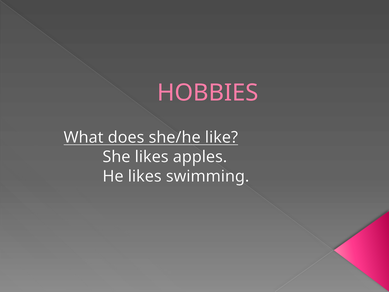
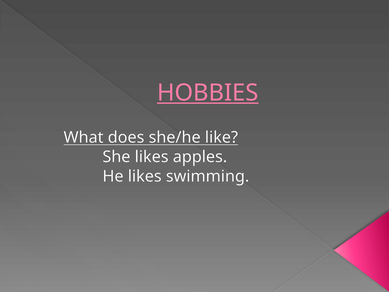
HOBBIES underline: none -> present (208, 93)
